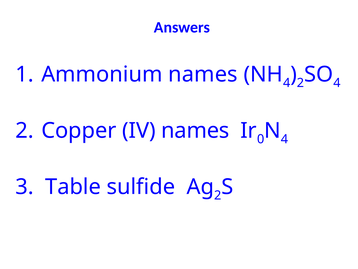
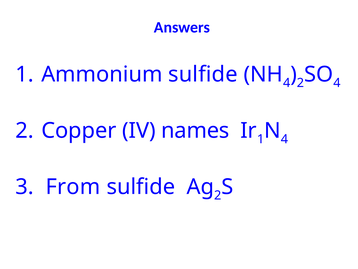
Ammonium names: names -> sulfide (203, 74)
0: 0 -> 1 (261, 139)
Table: Table -> From (73, 187)
